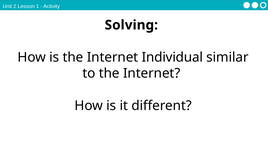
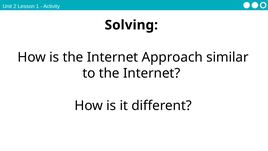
Individual: Individual -> Approach (172, 57)
